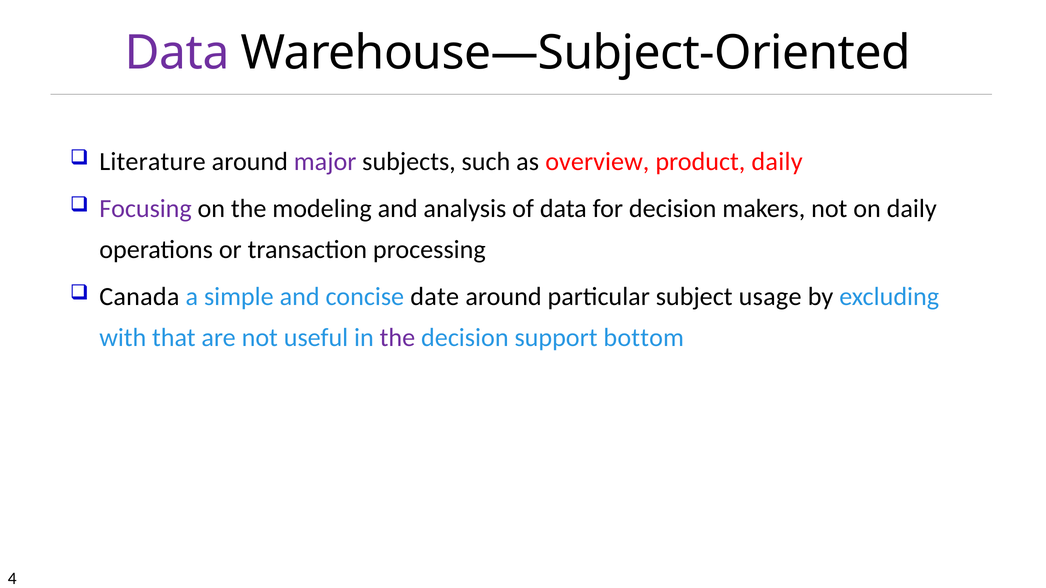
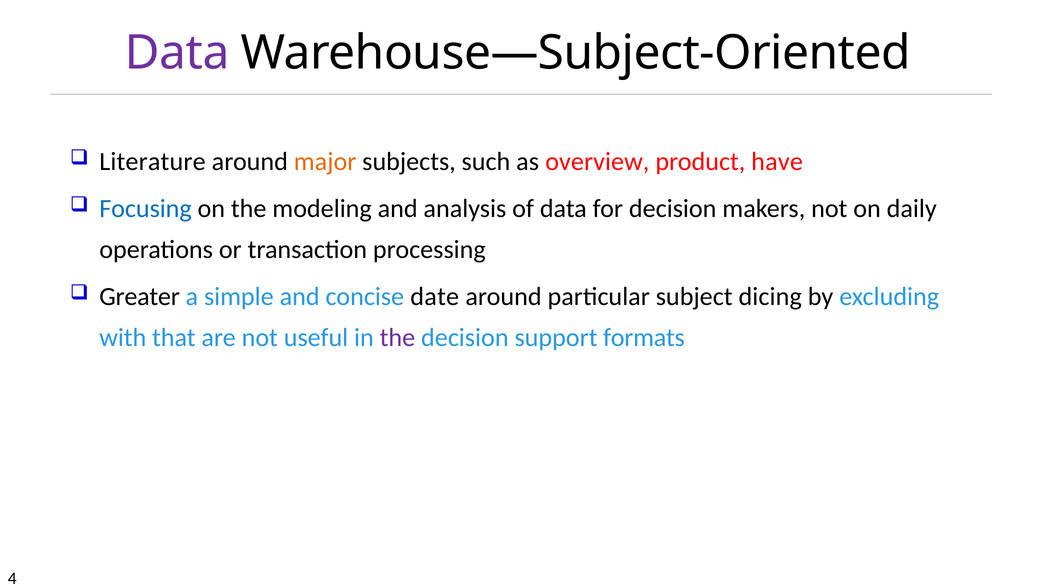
major colour: purple -> orange (325, 162)
product daily: daily -> have (777, 162)
Focusing colour: purple -> blue (146, 209)
Canada: Canada -> Greater (140, 297)
usage: usage -> dicing (770, 297)
bottom: bottom -> formats (644, 338)
